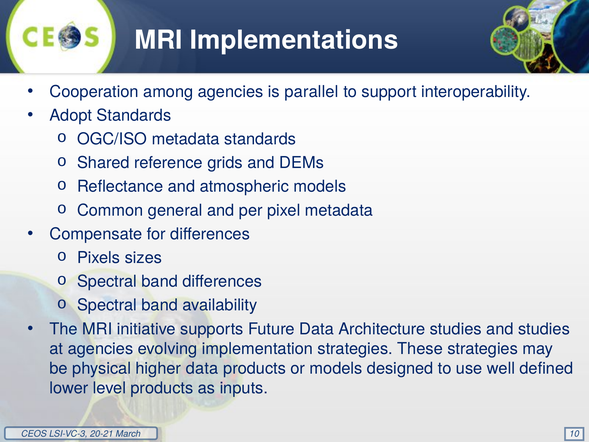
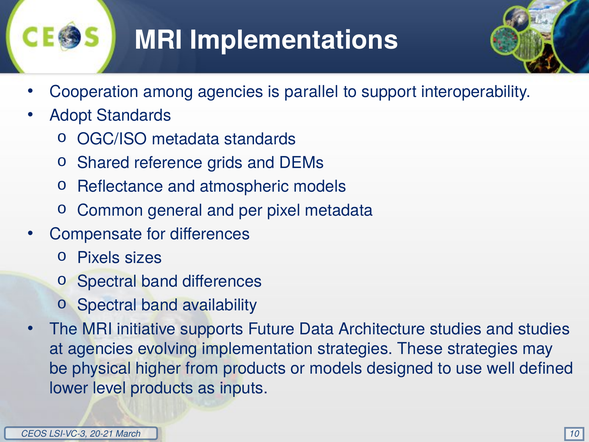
higher data: data -> from (202, 368)
